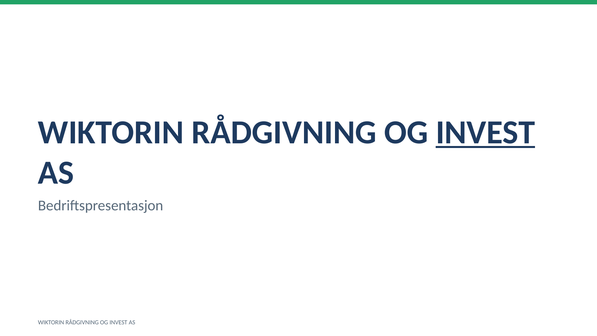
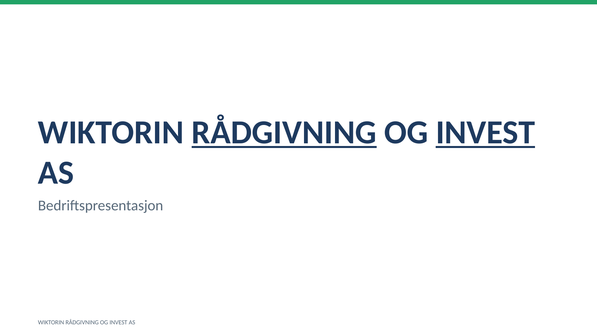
RÅDGIVNING underline: none -> present (284, 132)
